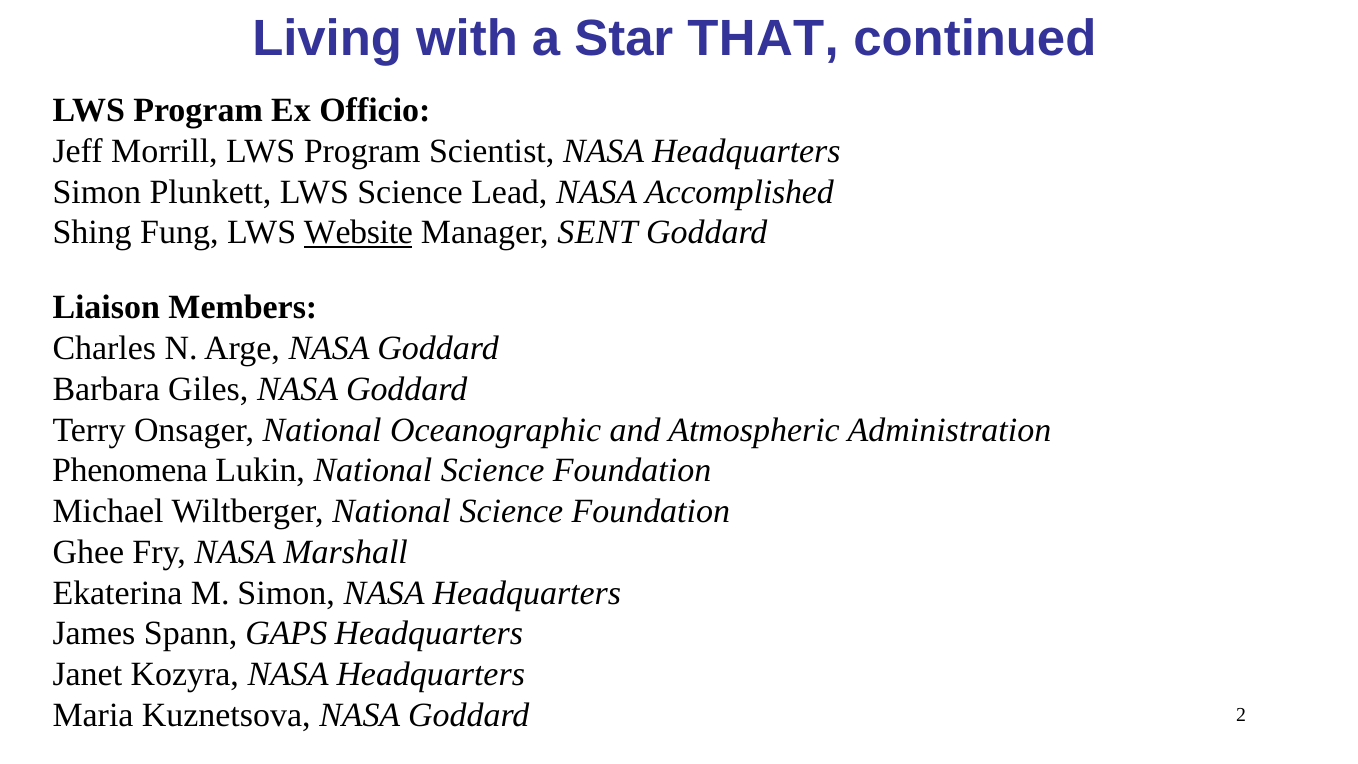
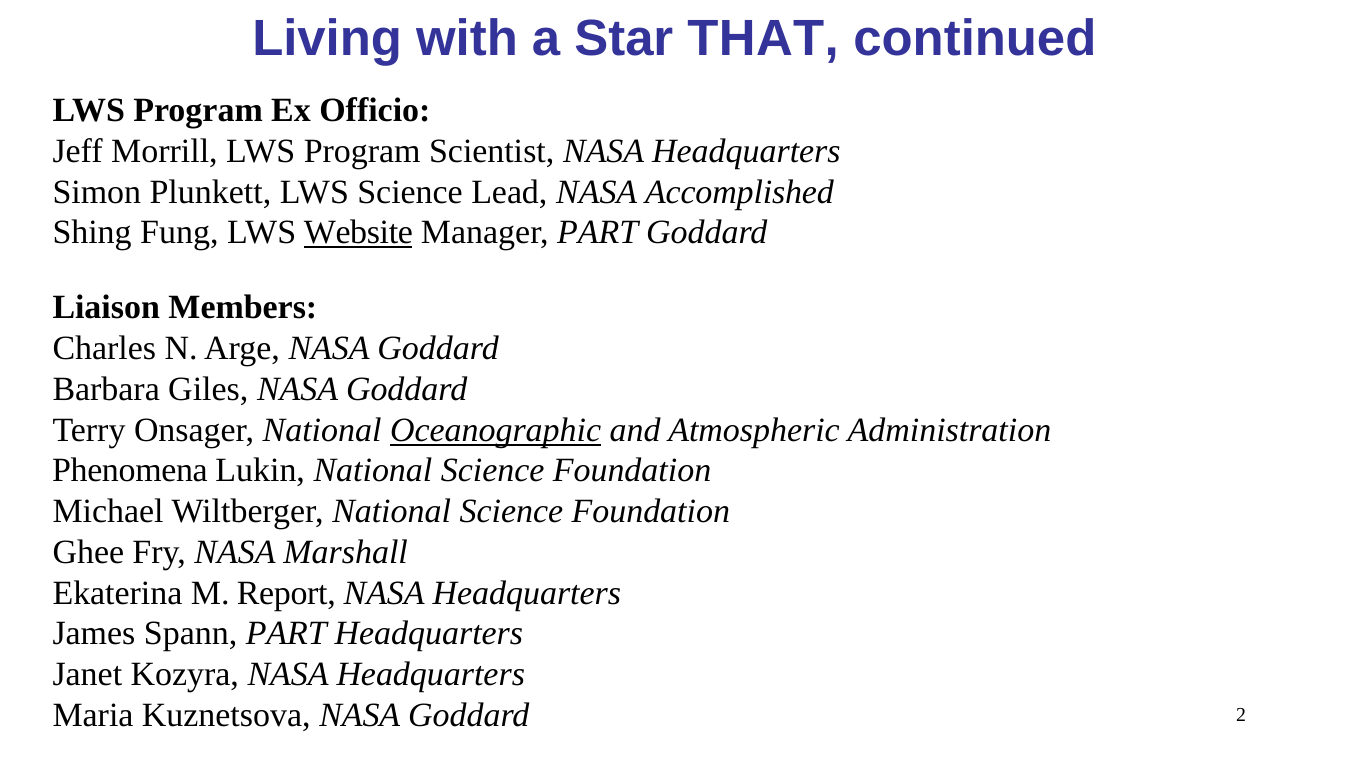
Manager SENT: SENT -> PART (598, 233)
Oceanographic underline: none -> present (496, 430)
M Simon: Simon -> Report (286, 593)
Spann GAPS: GAPS -> PART (286, 634)
